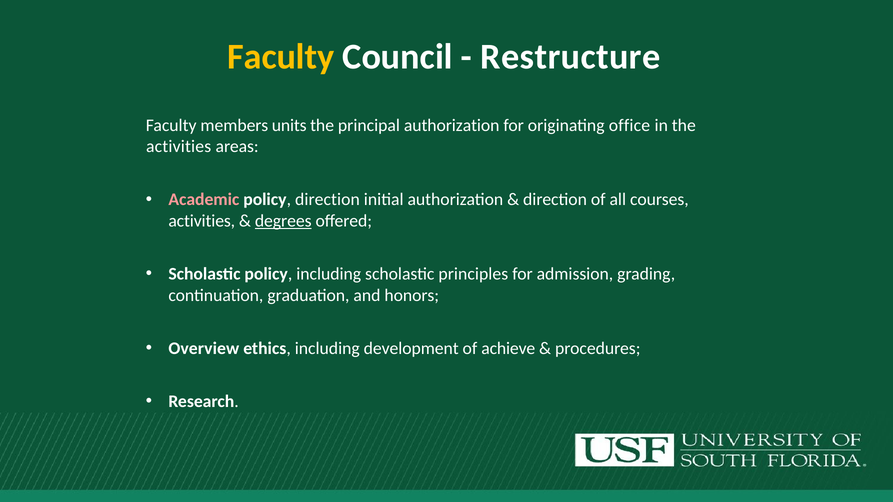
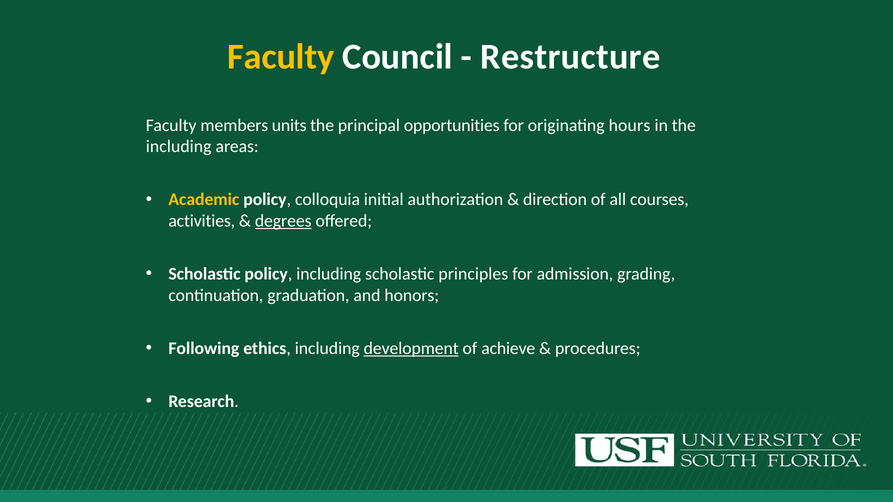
principal authorization: authorization -> opportunities (452, 125)
office: office -> hours (629, 125)
activities: activities -> including (179, 147)
Academic colour: pink -> yellow (204, 200)
policy direction: direction -> colloquia (328, 200)
Overview: Overview -> Following (204, 349)
development underline: none -> present (411, 349)
